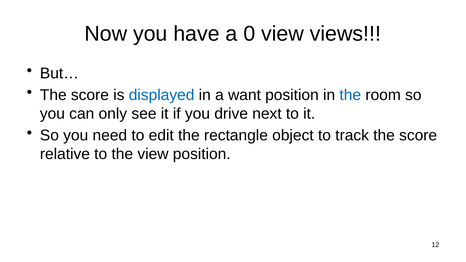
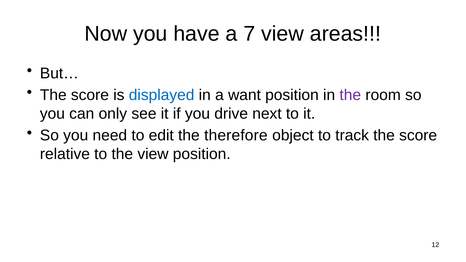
0: 0 -> 7 (249, 34)
views: views -> areas (345, 34)
the colour: blue -> purple (350, 95)
rectangle: rectangle -> therefore (236, 135)
